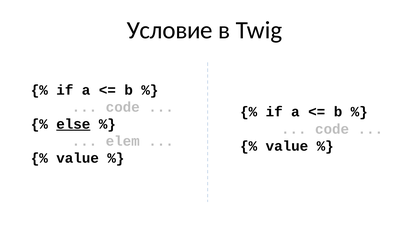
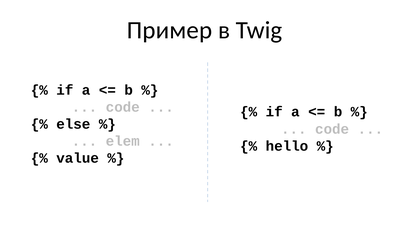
Условие: Условие -> Пример (170, 30)
else underline: present -> none (73, 124)
value: value -> hello (287, 146)
